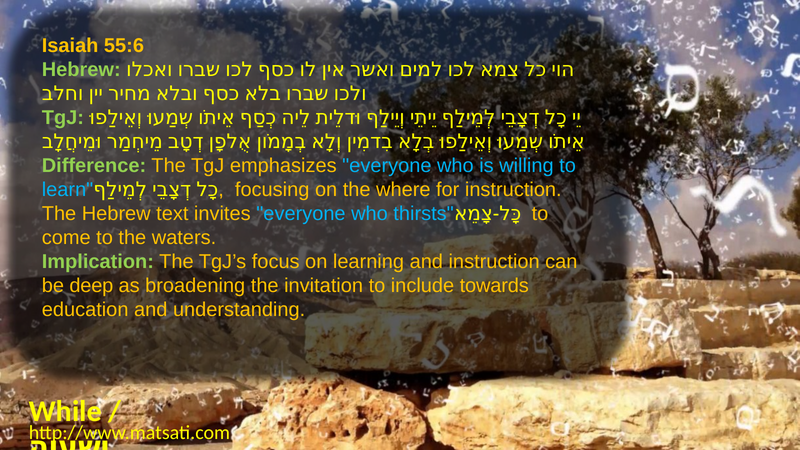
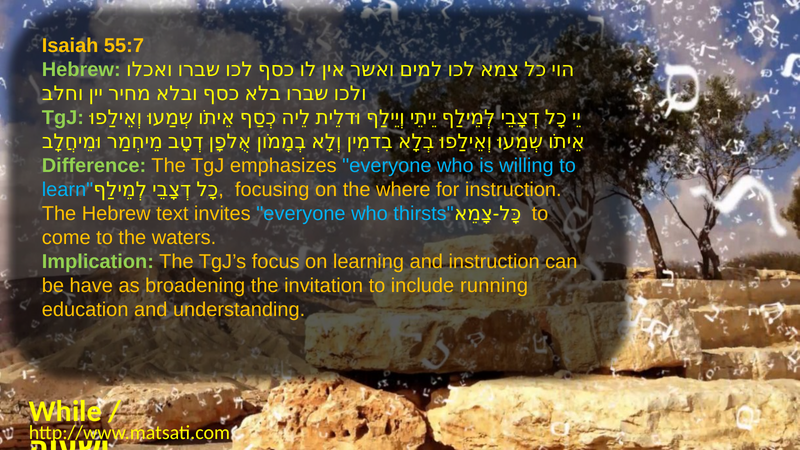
55:6: 55:6 -> 55:7 (124, 45)
deep: deep -> have (91, 285)
towards: towards -> running (494, 285)
